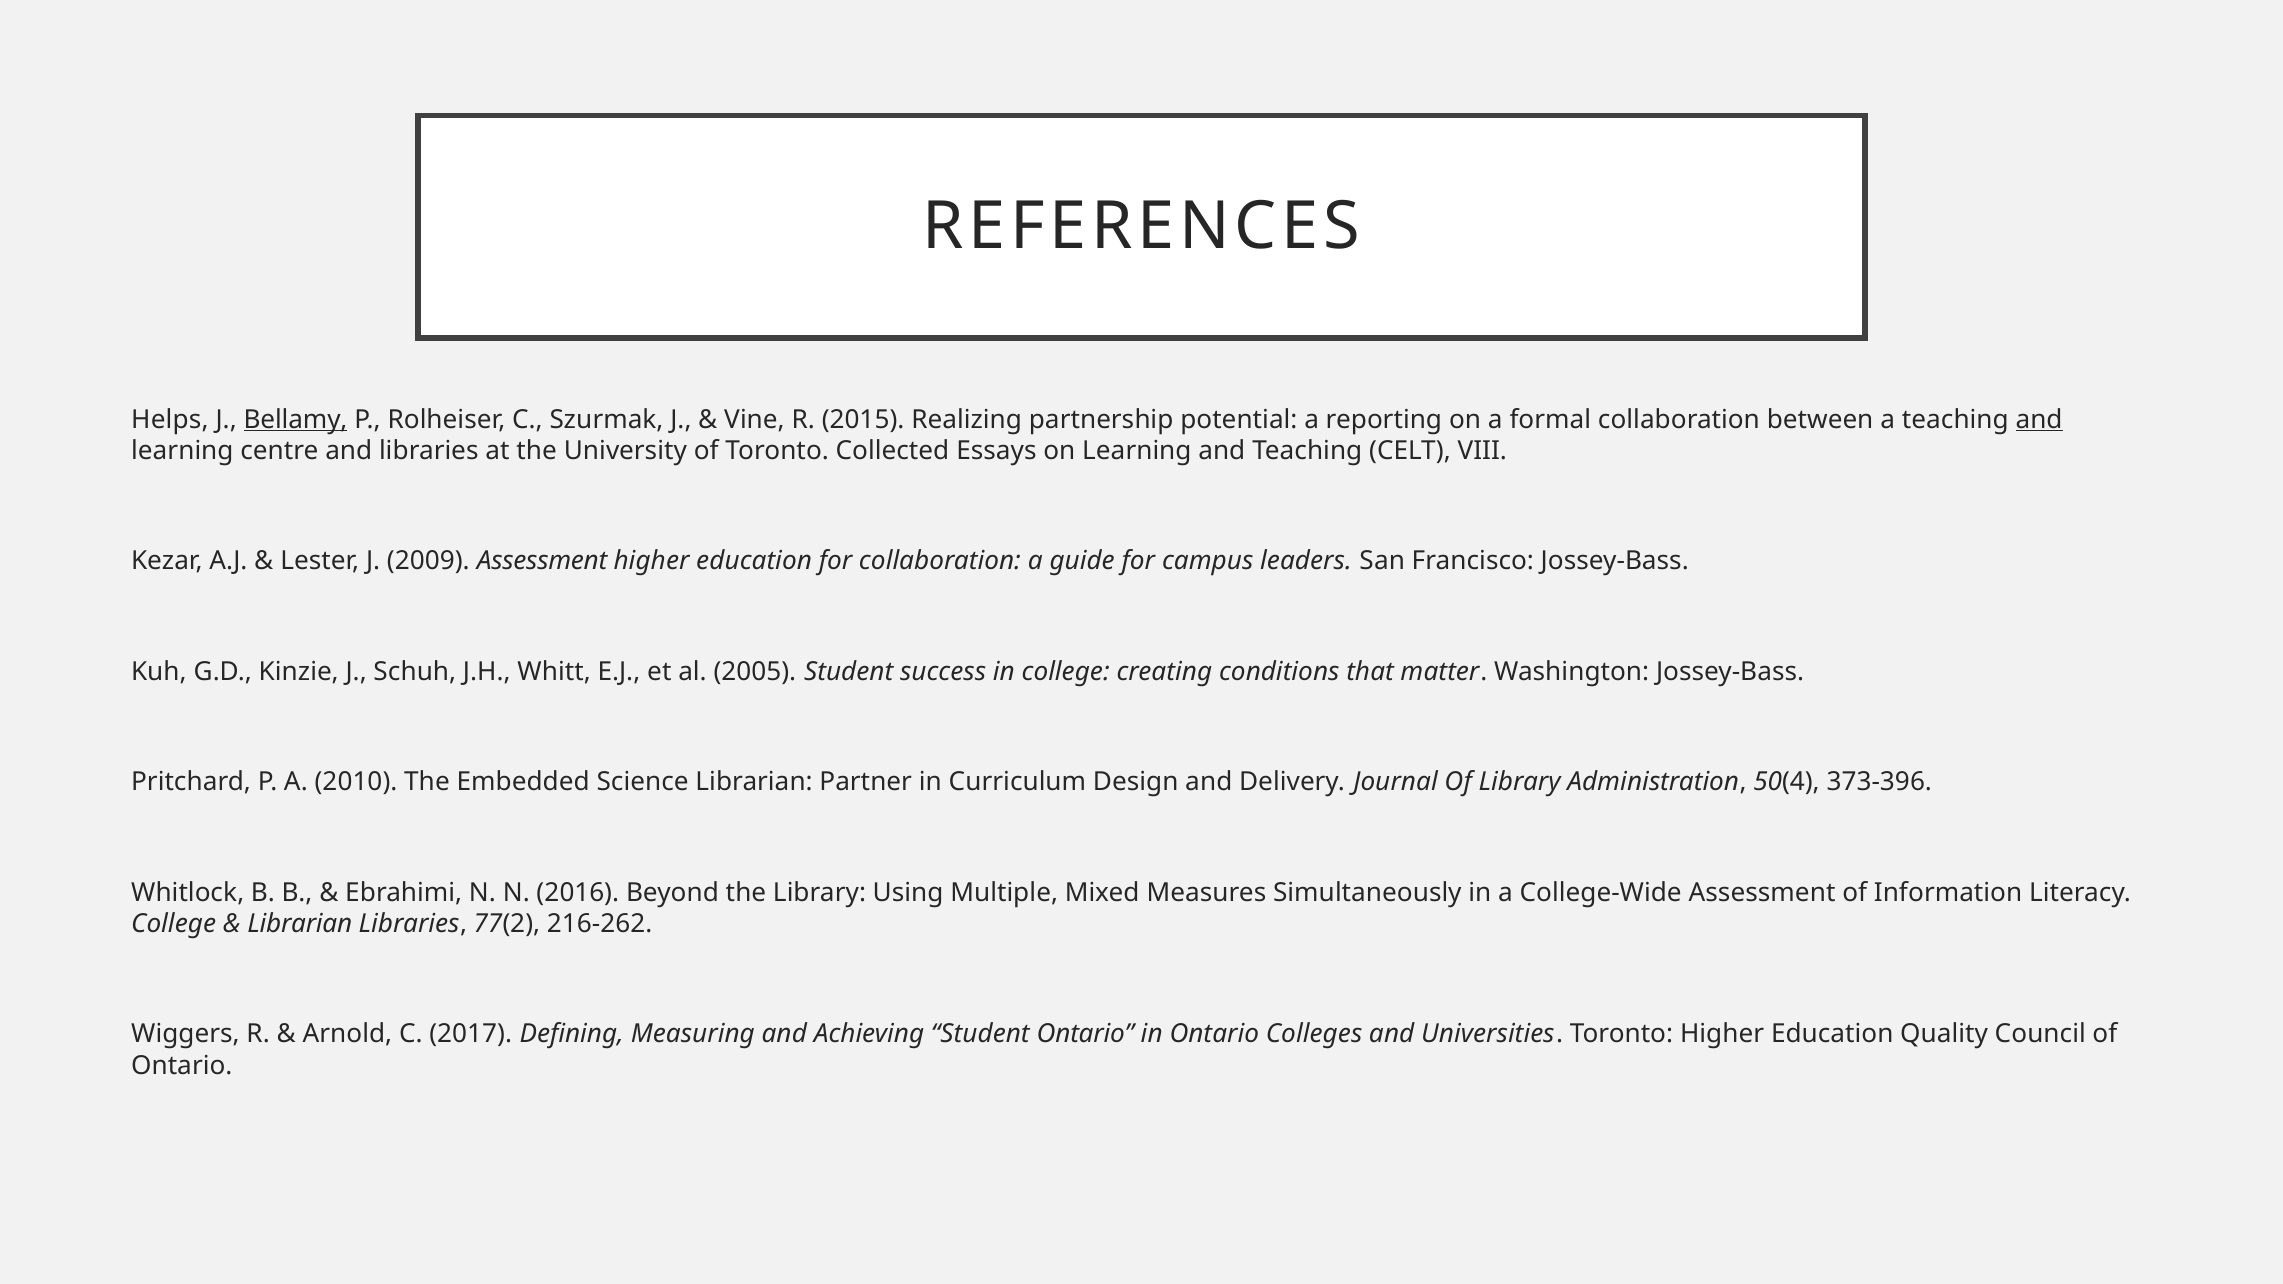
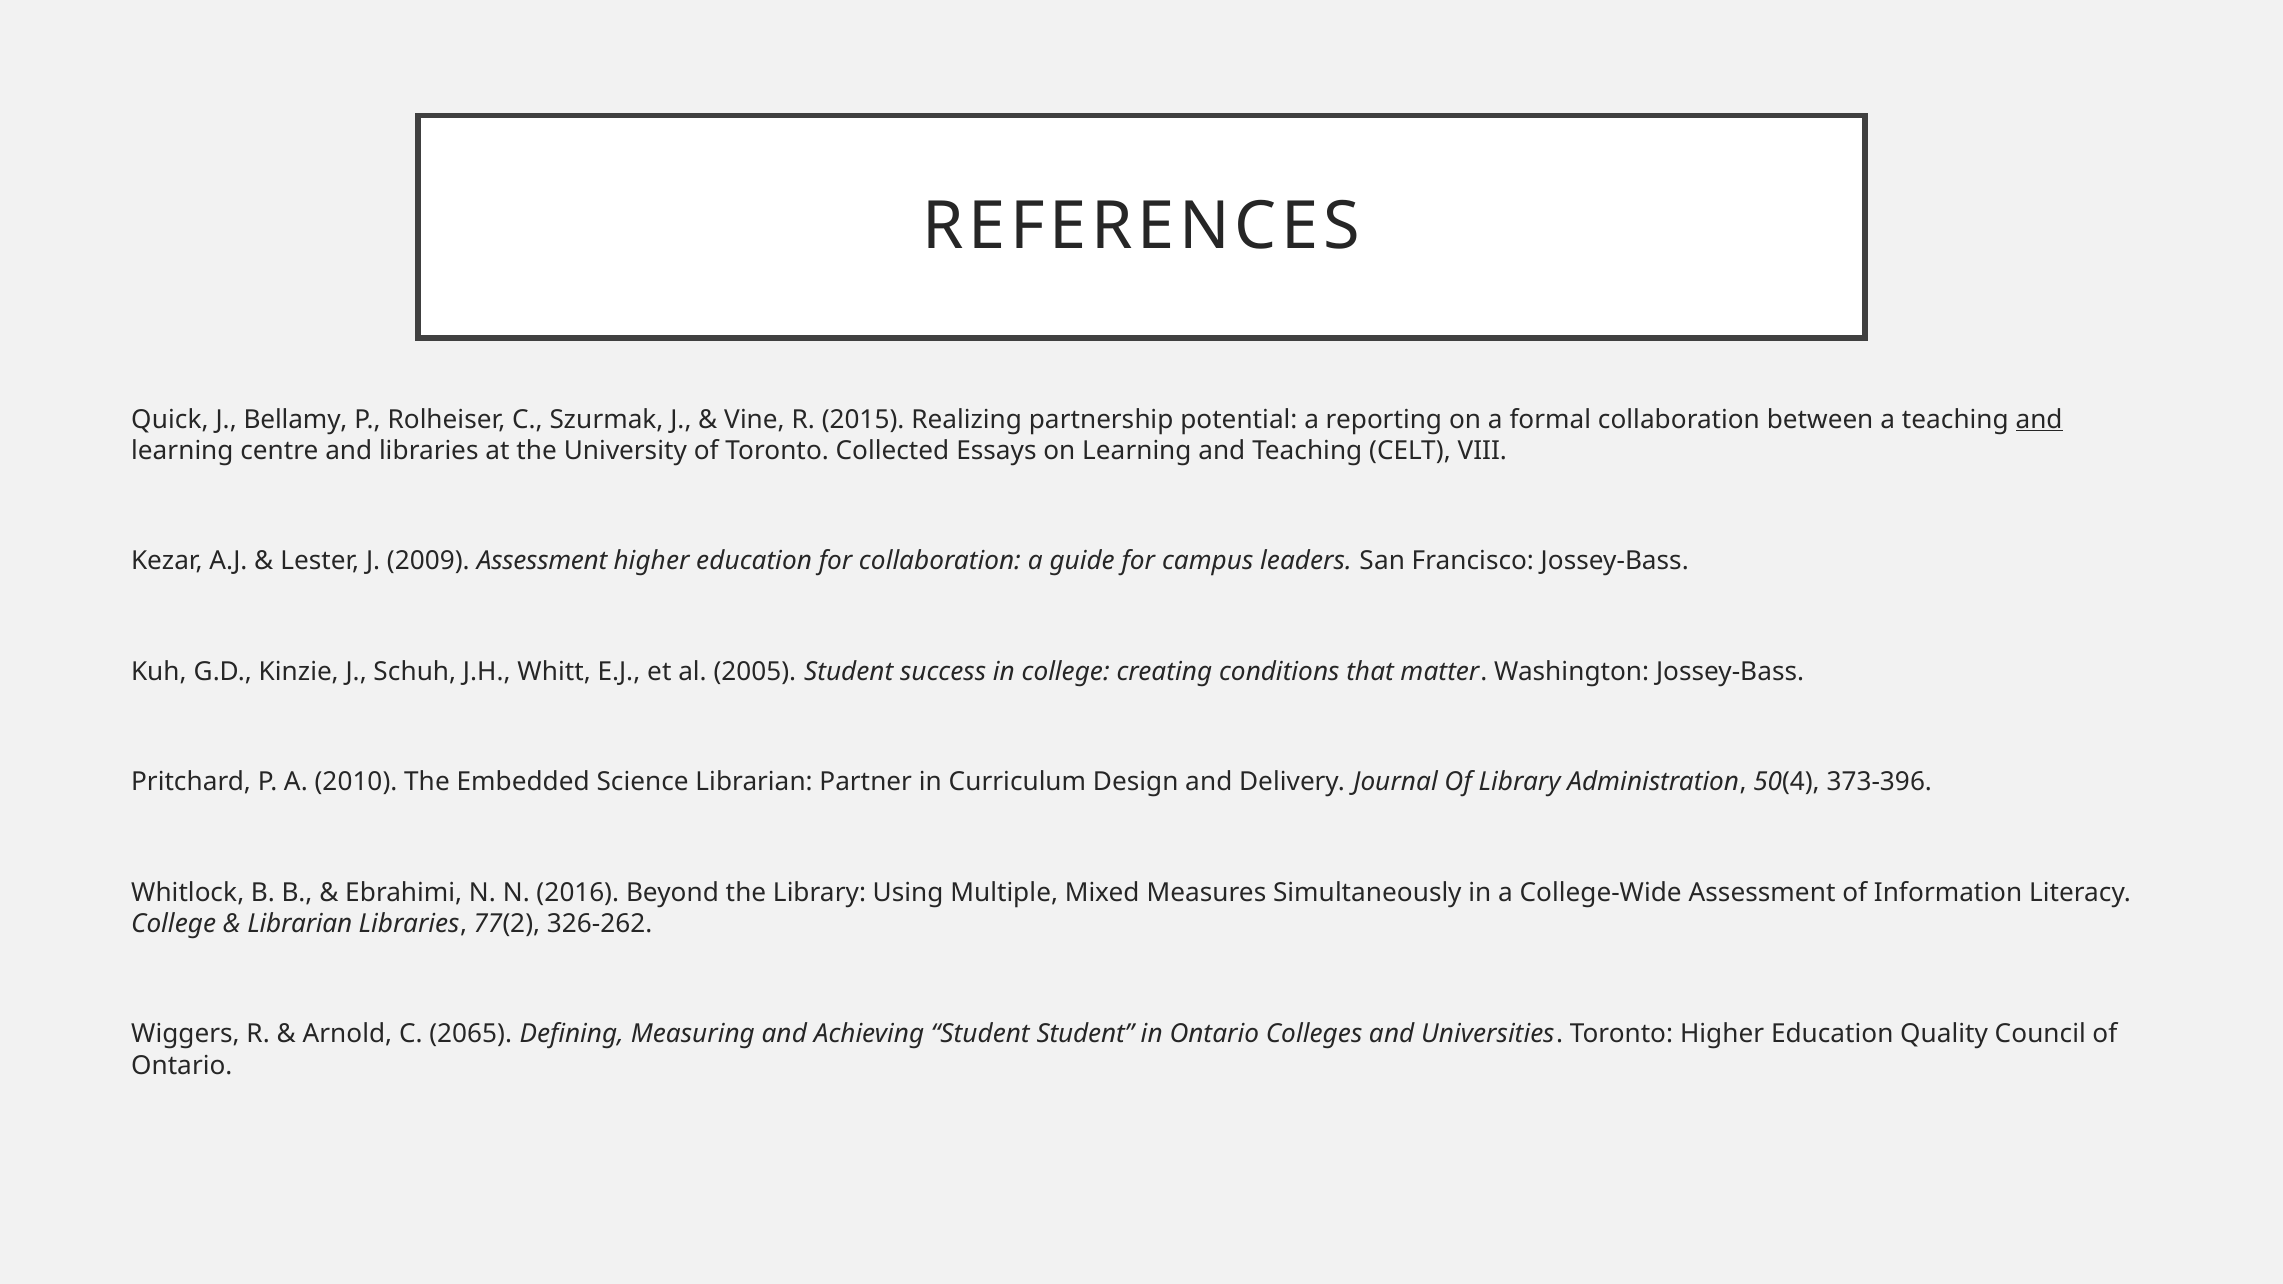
Helps: Helps -> Quick (170, 419)
Bellamy underline: present -> none (295, 419)
216-262: 216-262 -> 326-262 (600, 924)
2017: 2017 -> 2065 (471, 1034)
Student Ontario: Ontario -> Student (1085, 1034)
